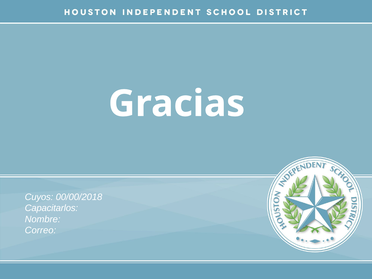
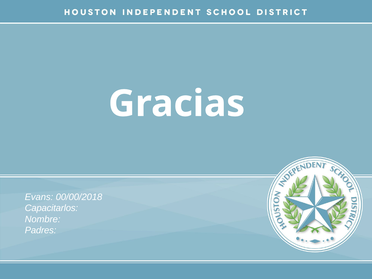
Cuyos: Cuyos -> Evans (39, 197)
Correo: Correo -> Padres (41, 230)
